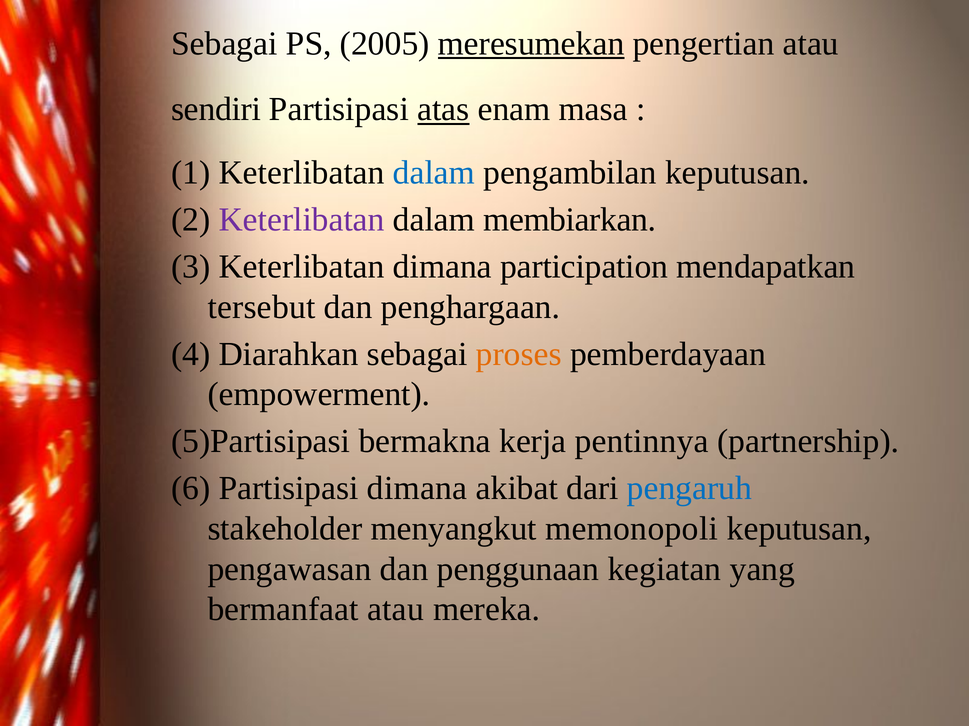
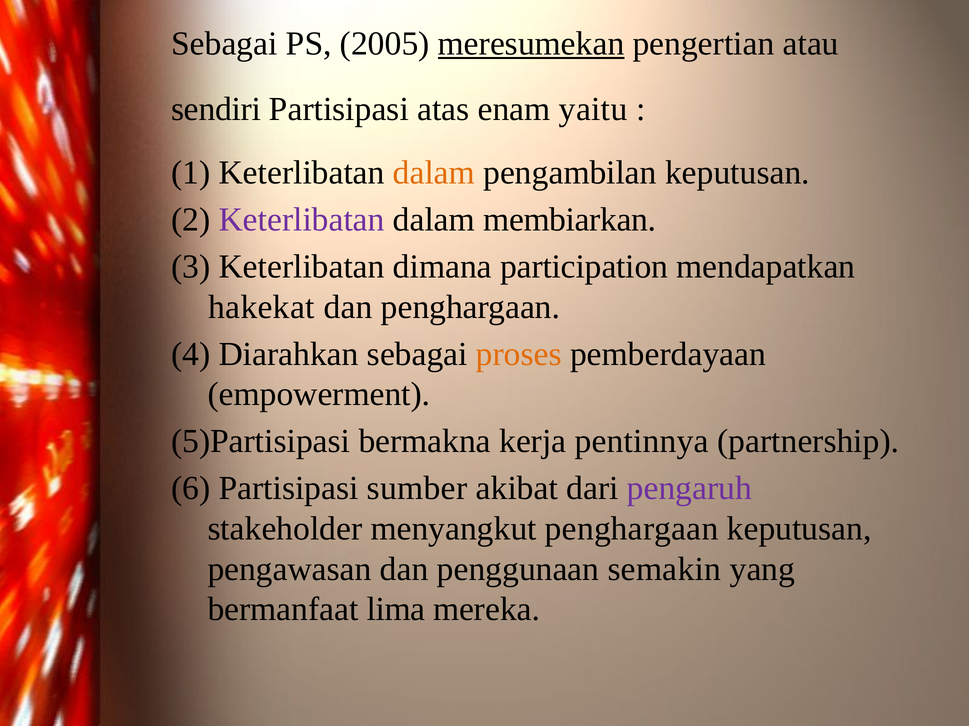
atas underline: present -> none (443, 109)
masa: masa -> yaitu (593, 109)
dalam colour: blue -> orange (434, 173)
tersebut: tersebut -> hakekat (261, 307)
Partisipasi dimana: dimana -> sumber (417, 489)
pengaruh colour: blue -> purple (689, 489)
menyangkut memonopoli: memonopoli -> penghargaan (632, 529)
kegiatan: kegiatan -> semakin (664, 570)
bermanfaat atau: atau -> lima (396, 610)
